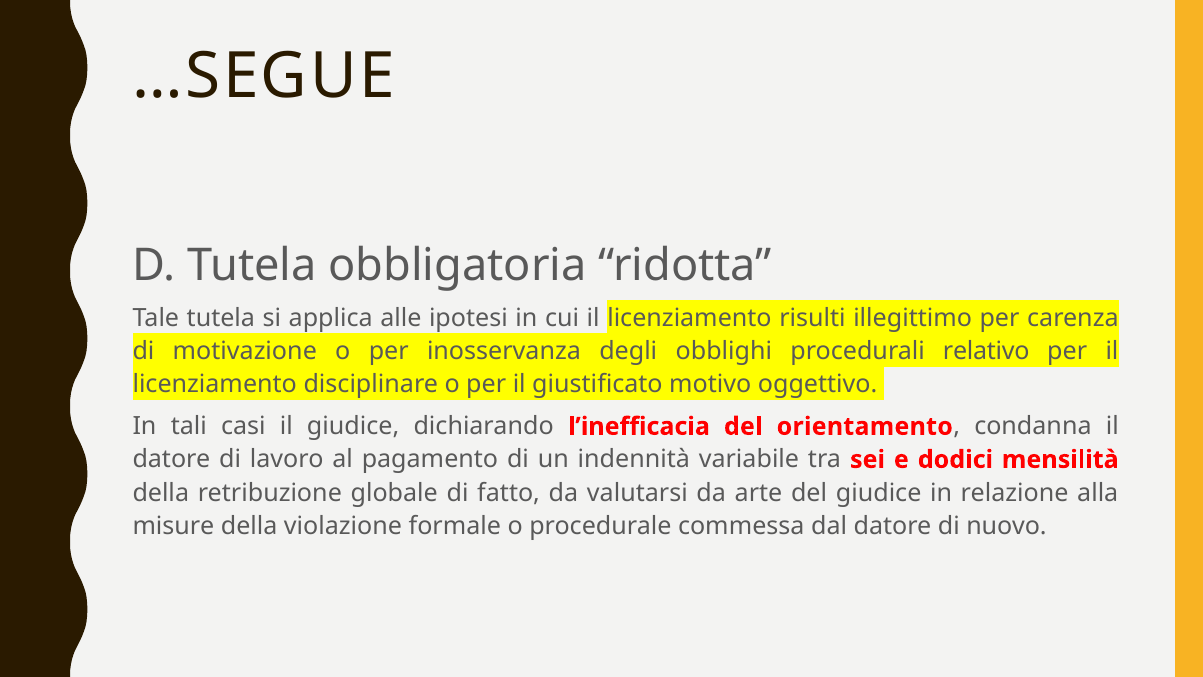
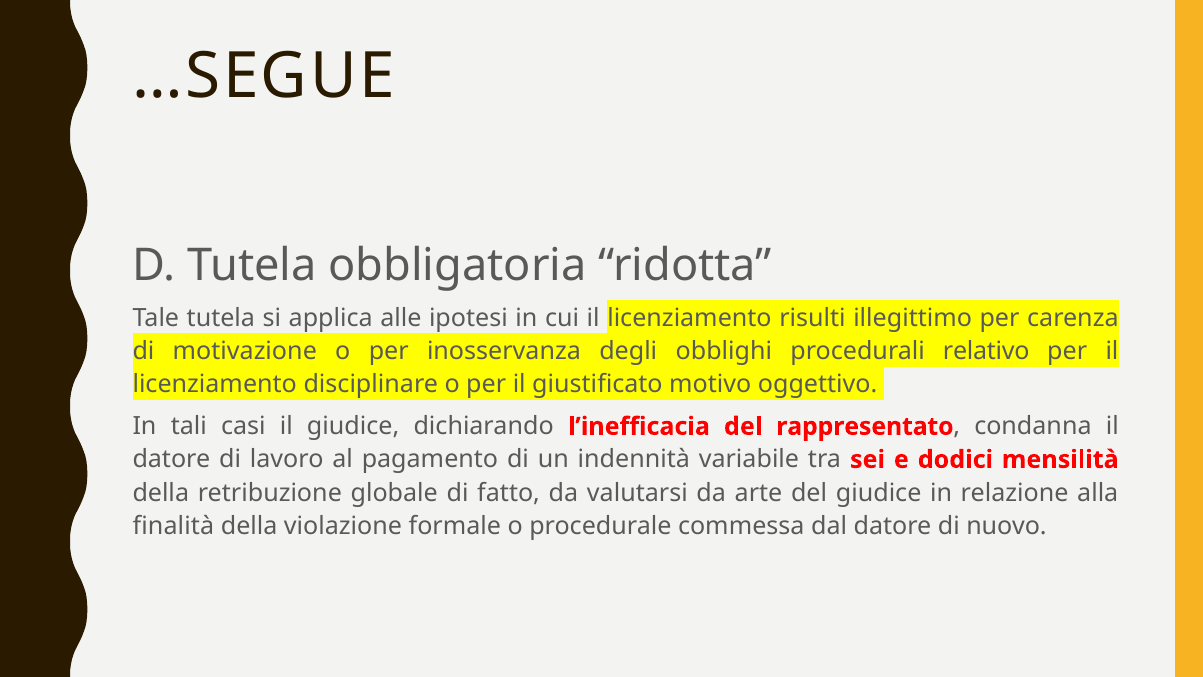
orientamento: orientamento -> rappresentato (865, 426)
misure: misure -> finalità (173, 526)
